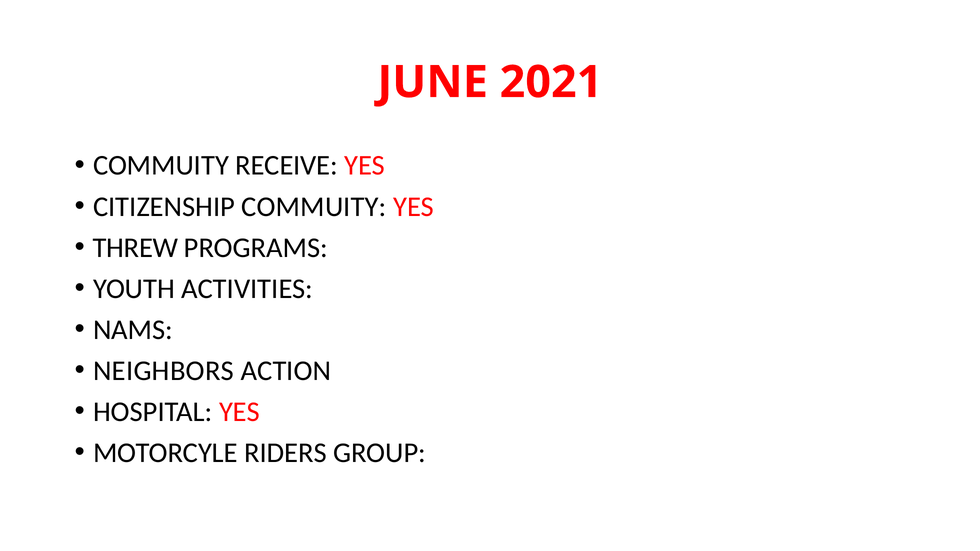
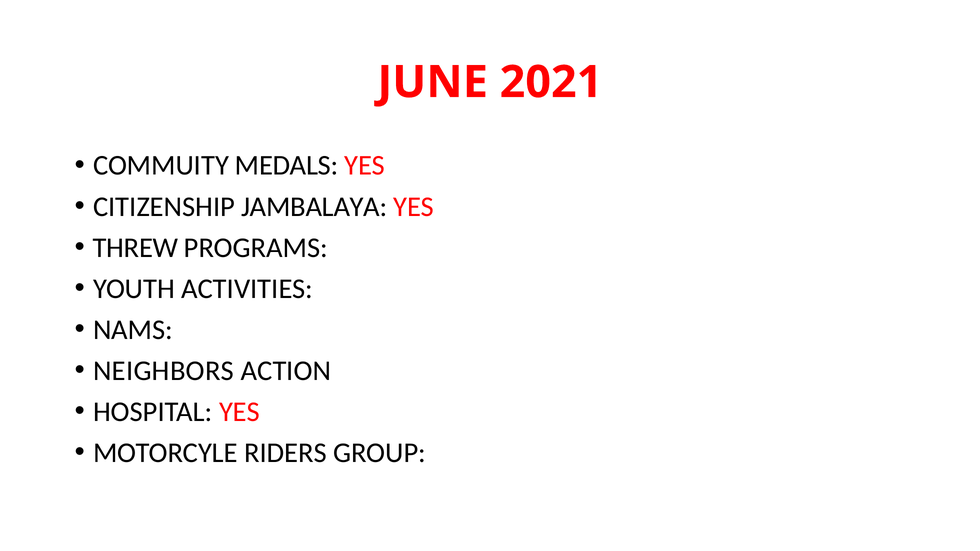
RECEIVE: RECEIVE -> MEDALS (287, 166)
CITIZENSHIP COMMUITY: COMMUITY -> JAMBALAYA (314, 207)
